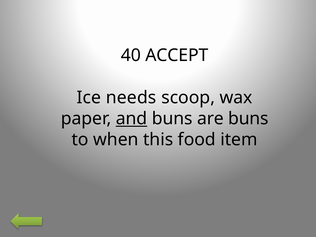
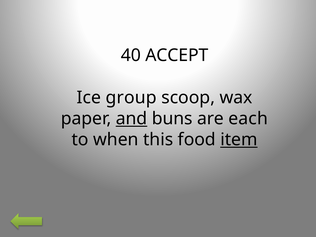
needs: needs -> group (131, 98)
are buns: buns -> each (248, 119)
item underline: none -> present (239, 140)
